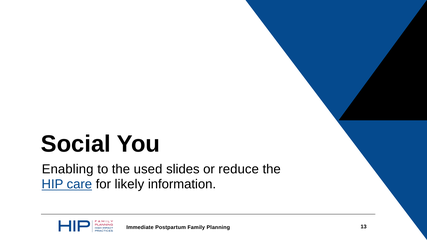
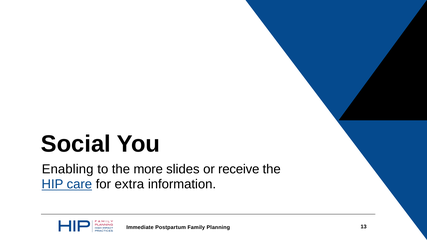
used: used -> more (148, 169)
reduce: reduce -> receive (239, 169)
likely: likely -> extra (129, 184)
